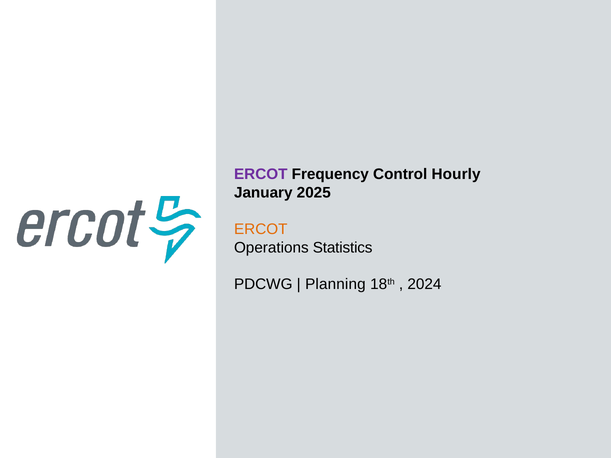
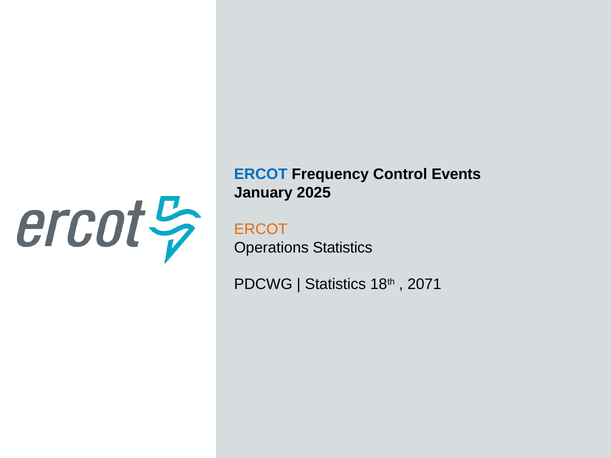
ERCOT colour: purple -> blue (261, 174)
Hourly: Hourly -> Events (456, 174)
Planning: Planning -> Statistics (335, 284)
2024: 2024 -> 2071 (424, 284)
